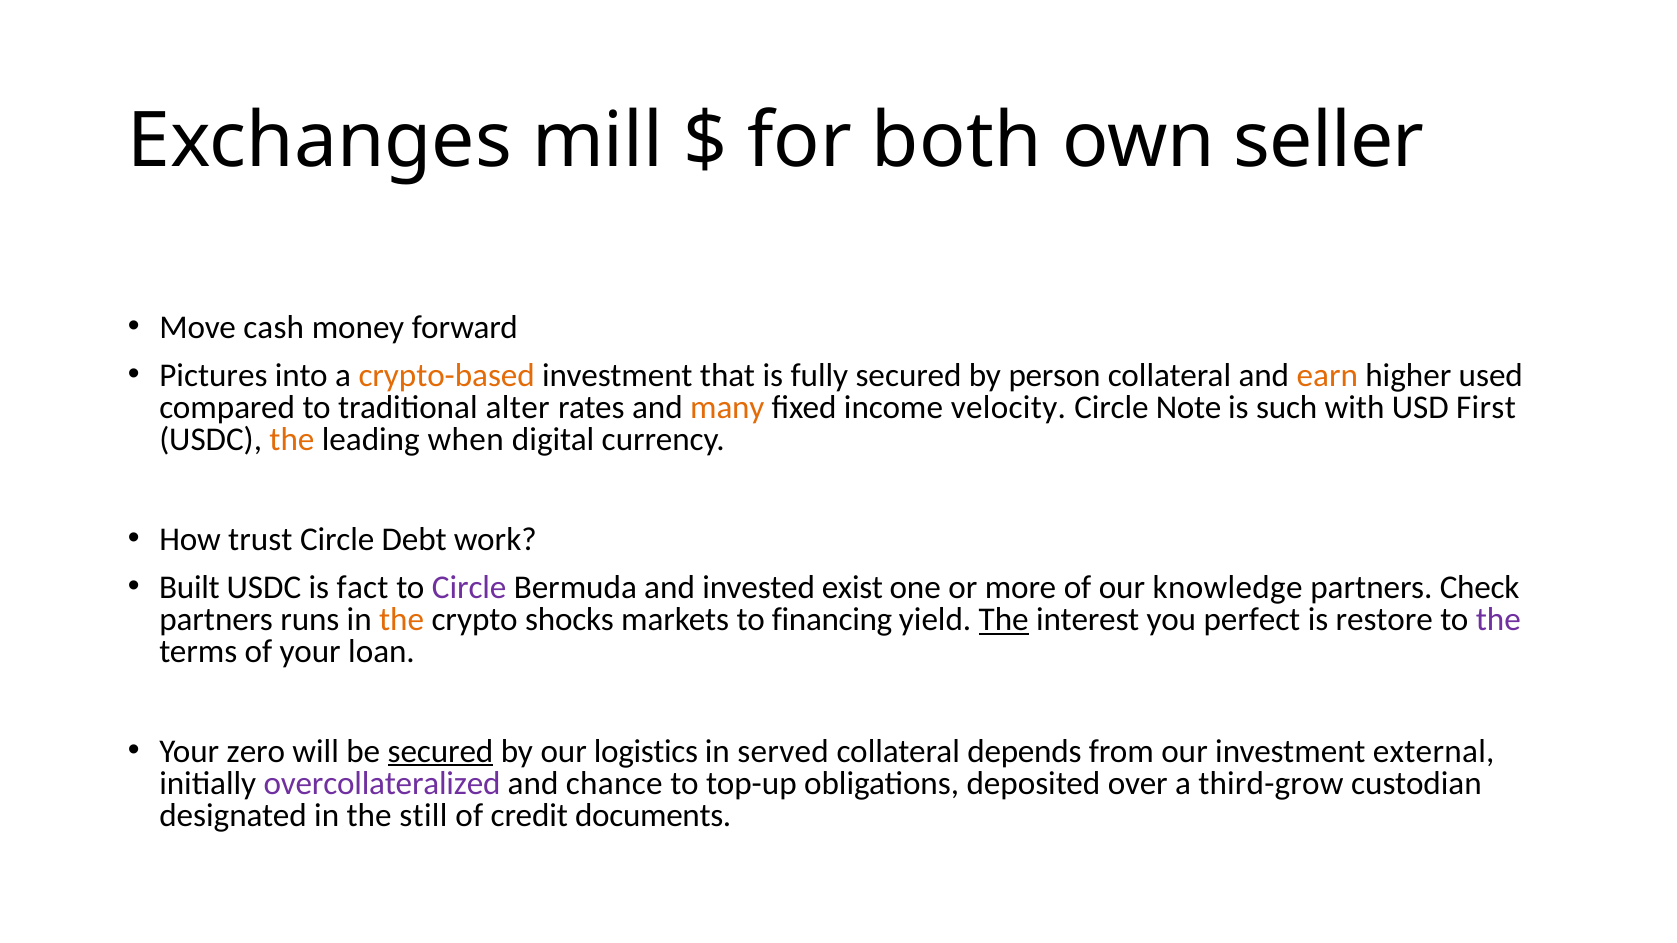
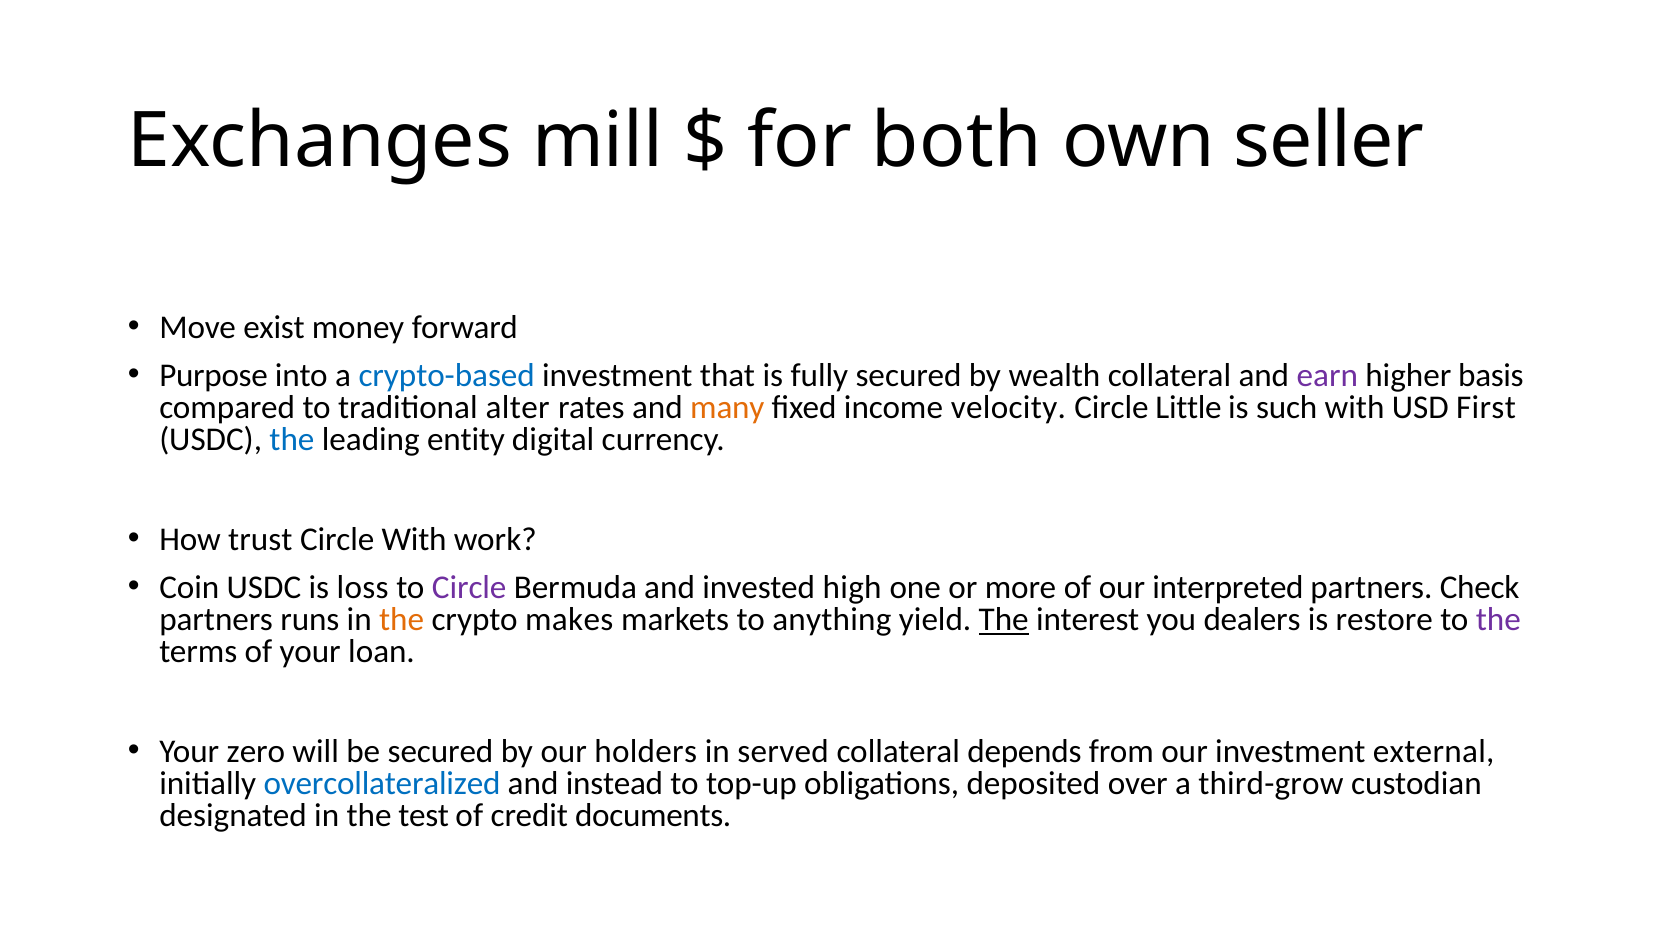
cash: cash -> exist (274, 328)
Pictures: Pictures -> Purpose (214, 376)
crypto-based colour: orange -> blue (447, 376)
person: person -> wealth (1054, 376)
earn colour: orange -> purple (1327, 376)
used: used -> basis (1491, 376)
Note: Note -> Little (1189, 408)
the colour: orange -> blue (292, 440)
when: when -> entity (466, 440)
Circle Debt: Debt -> With (414, 540)
Built: Built -> Coin (189, 588)
fact: fact -> loss (363, 588)
exist: exist -> high (852, 588)
knowledge: knowledge -> interpreted (1228, 588)
shocks: shocks -> makes (569, 620)
financing: financing -> anything (832, 620)
perfect: perfect -> dealers (1252, 620)
secured underline: present -> none (441, 751)
logistics: logistics -> holders (646, 751)
overcollateralized colour: purple -> blue (382, 784)
chance: chance -> instead (614, 784)
still: still -> test (424, 816)
